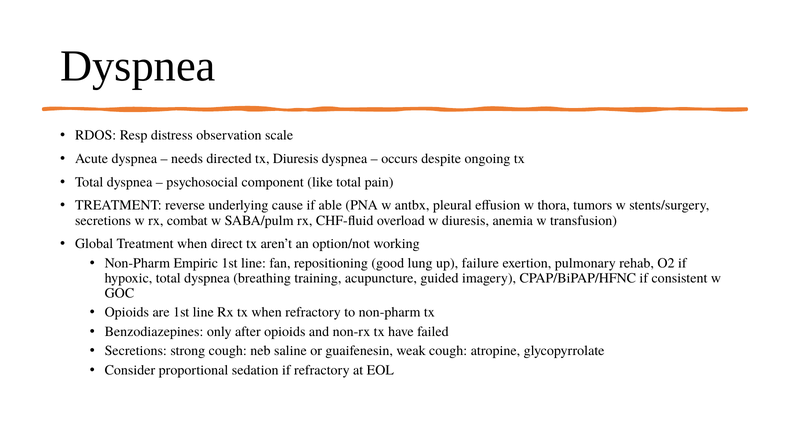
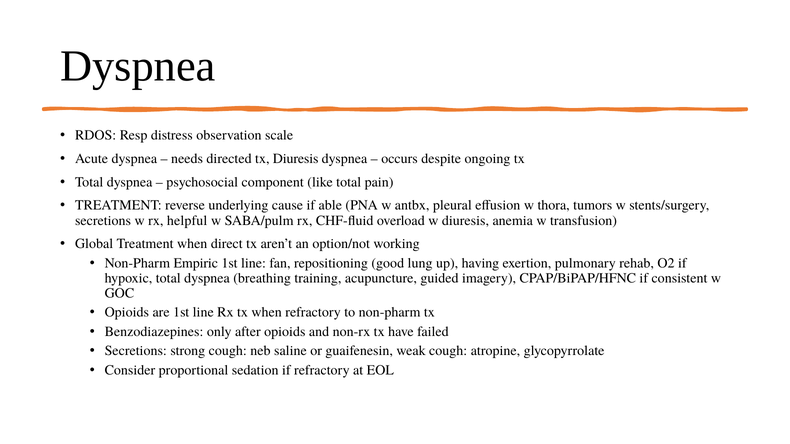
combat: combat -> helpful (187, 221)
failure: failure -> having (480, 263)
